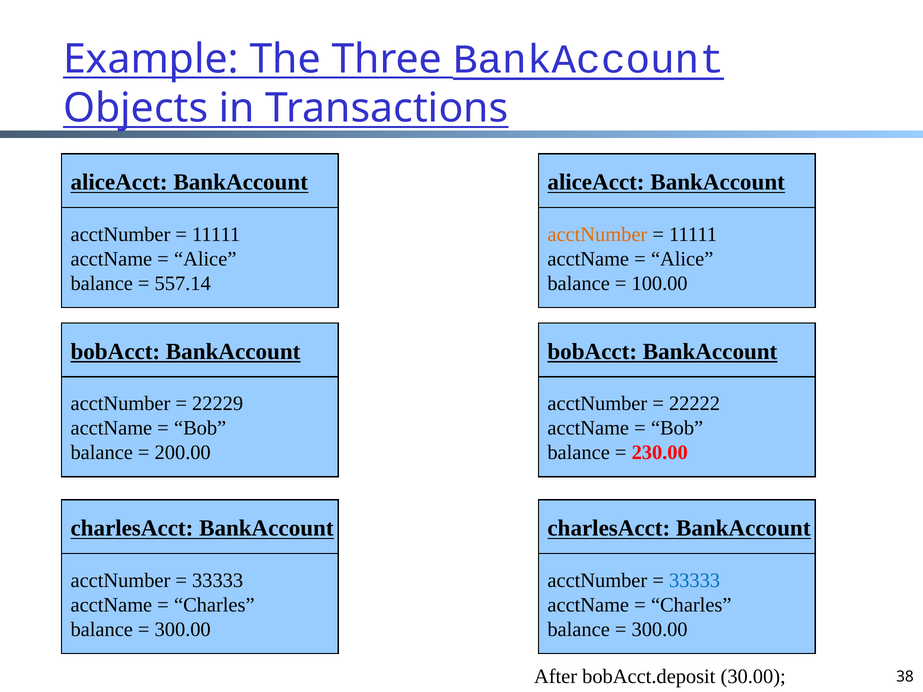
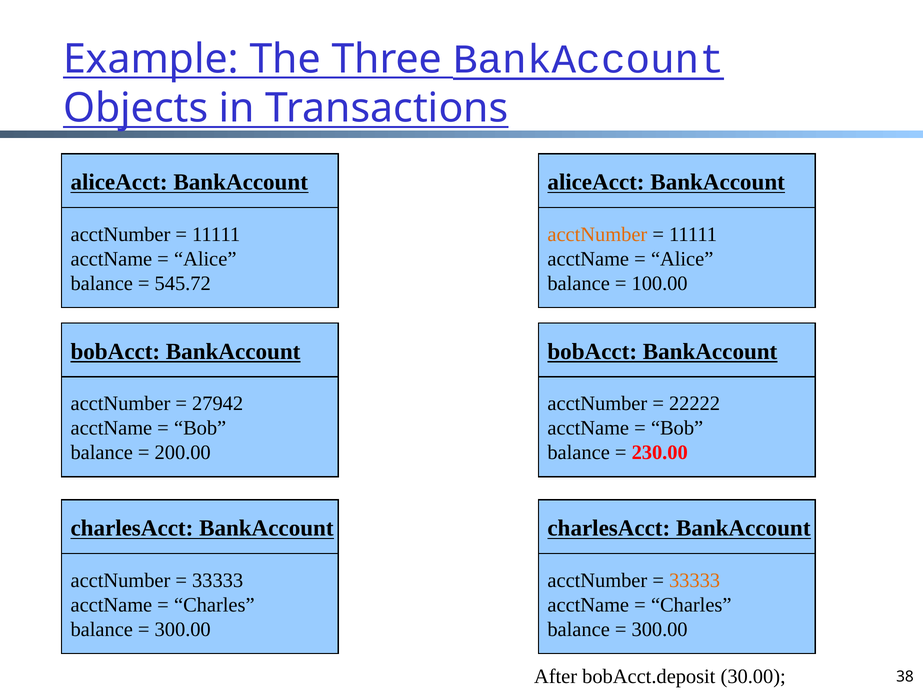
557.14: 557.14 -> 545.72 (183, 284)
22229: 22229 -> 27942 (218, 404)
33333 colour: blue -> orange (695, 581)
